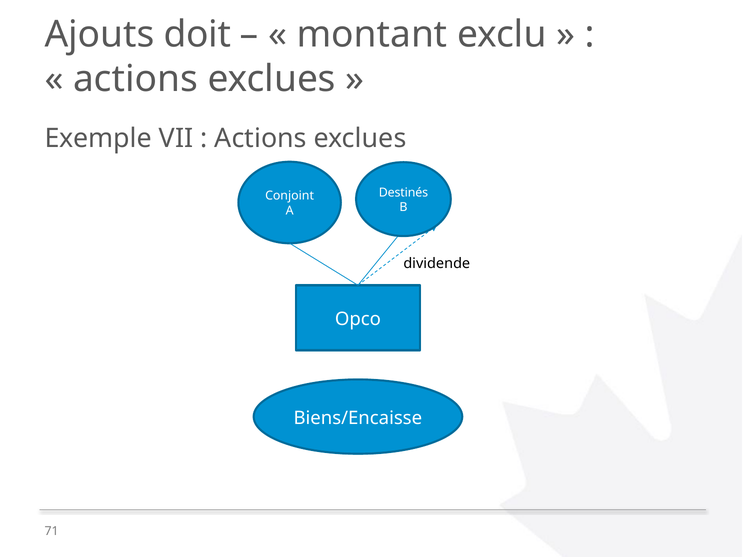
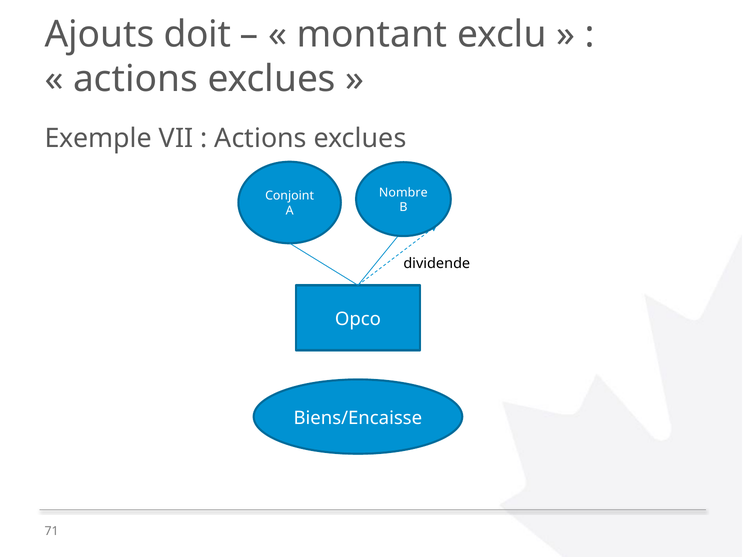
Destinés: Destinés -> Nombre (403, 193)
